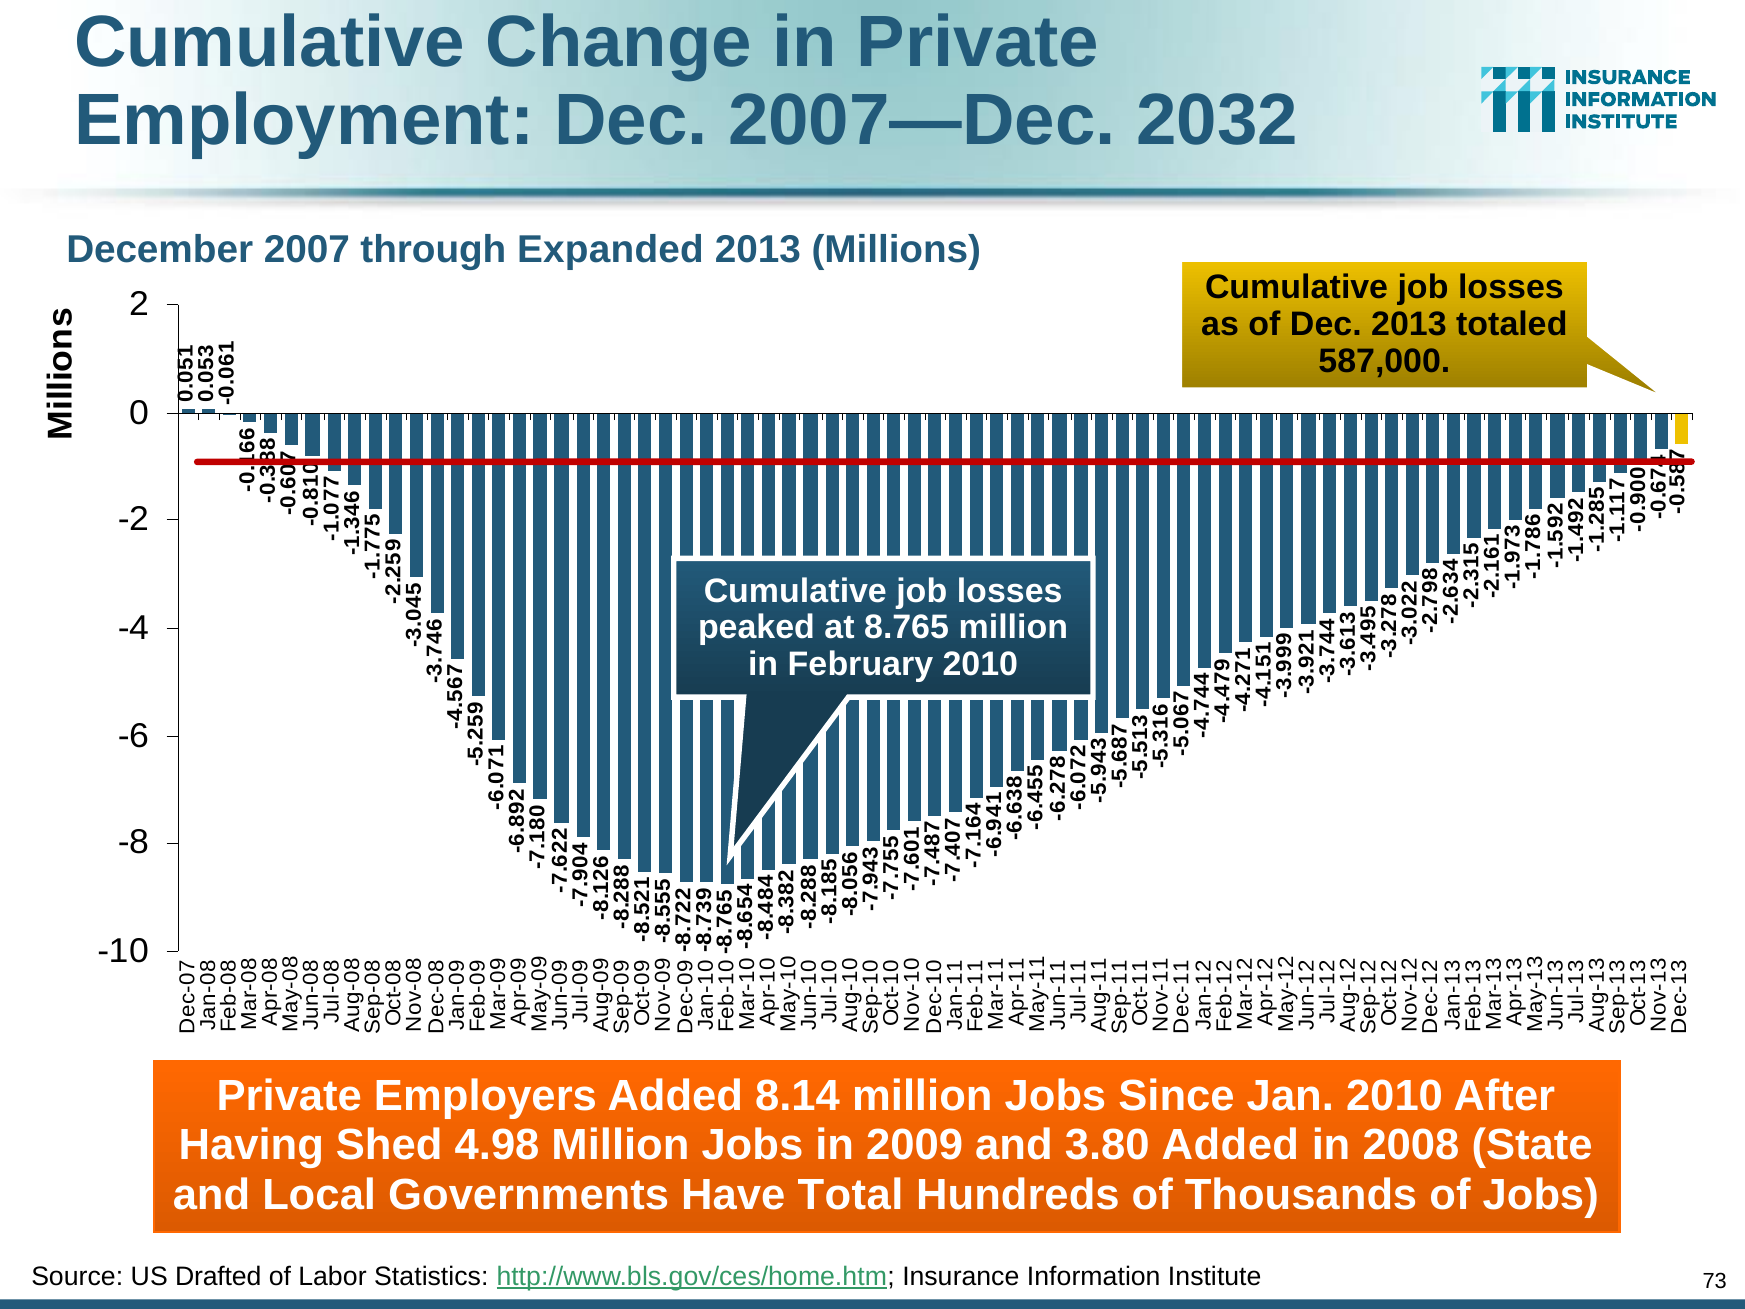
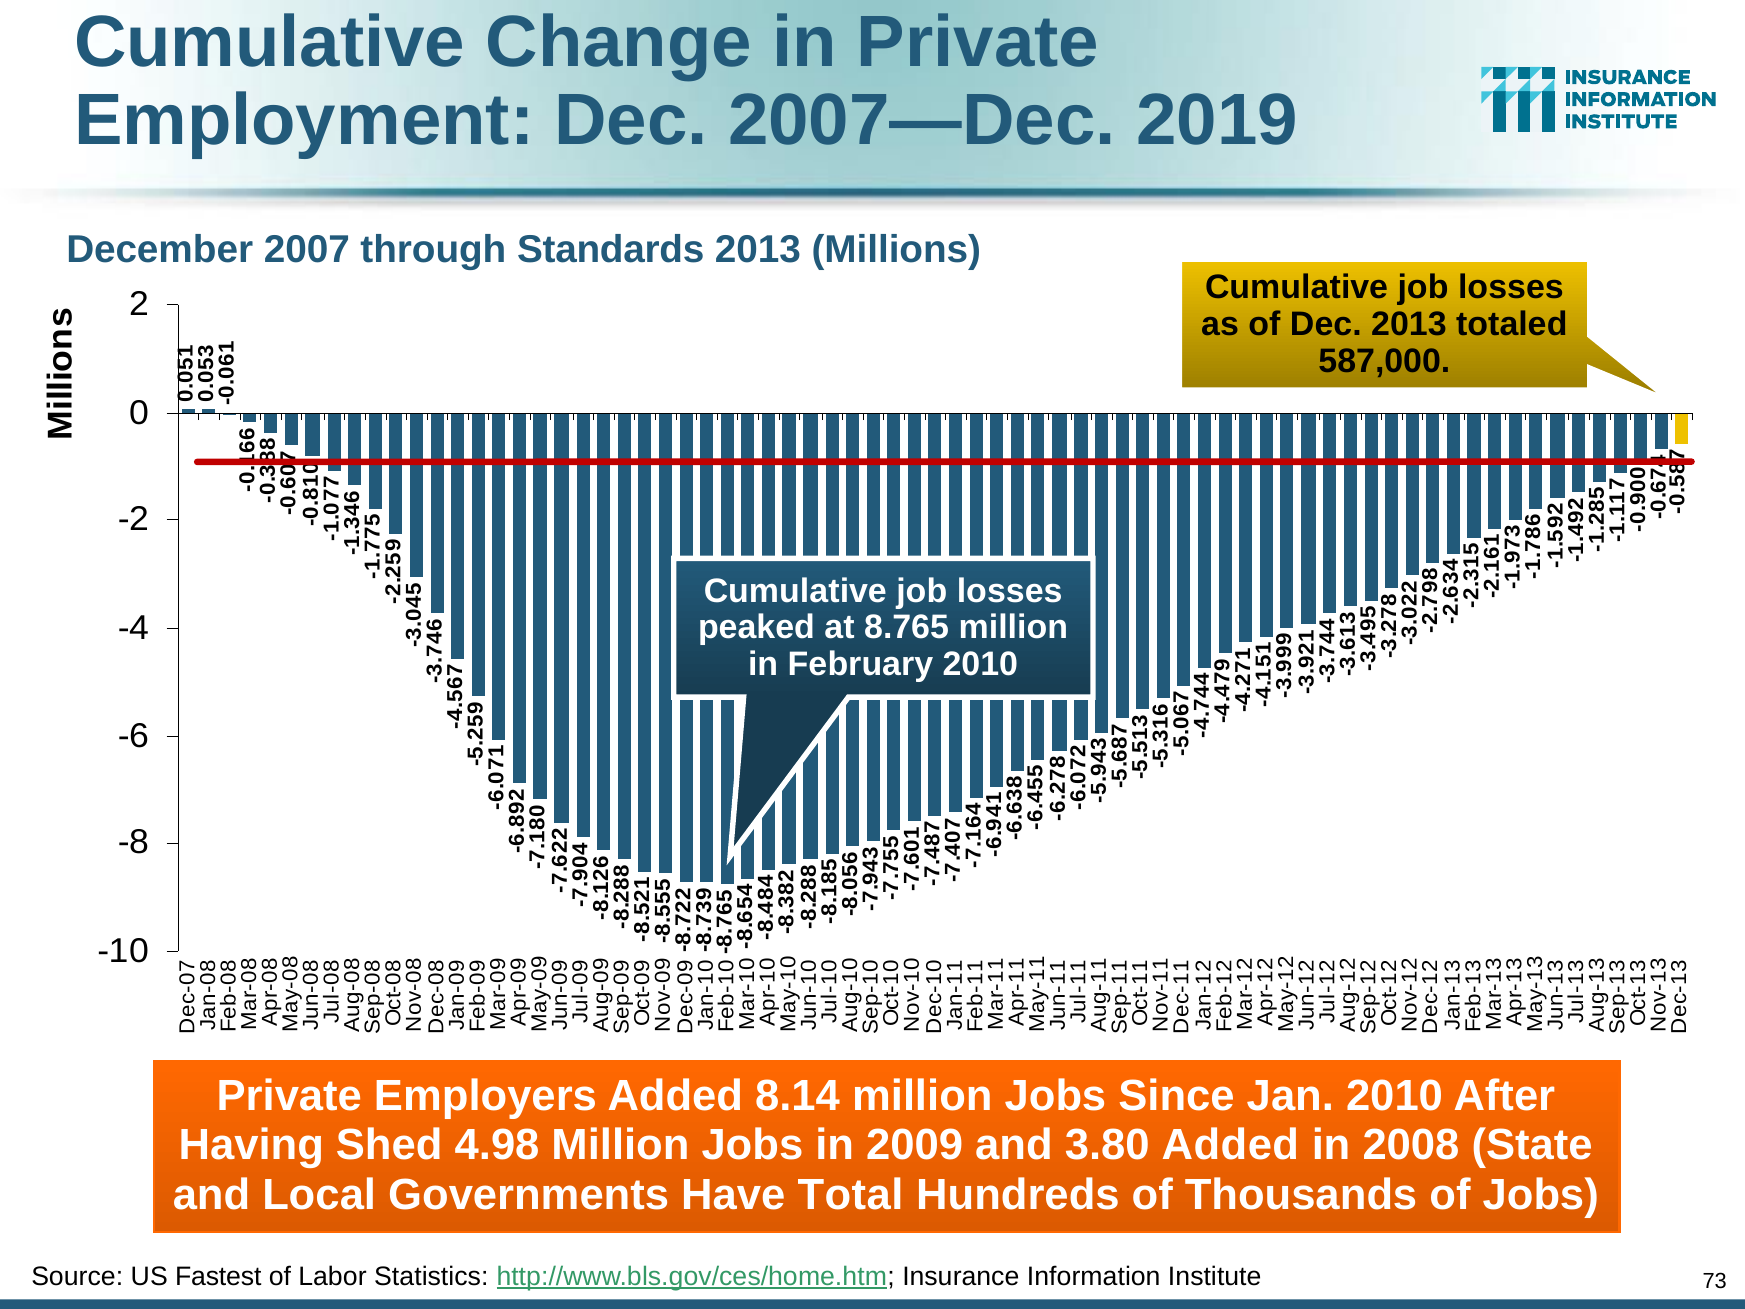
2032: 2032 -> 2019 (1217, 121)
Expanded: Expanded -> Standards (611, 250)
Drafted: Drafted -> Fastest (218, 1276)
